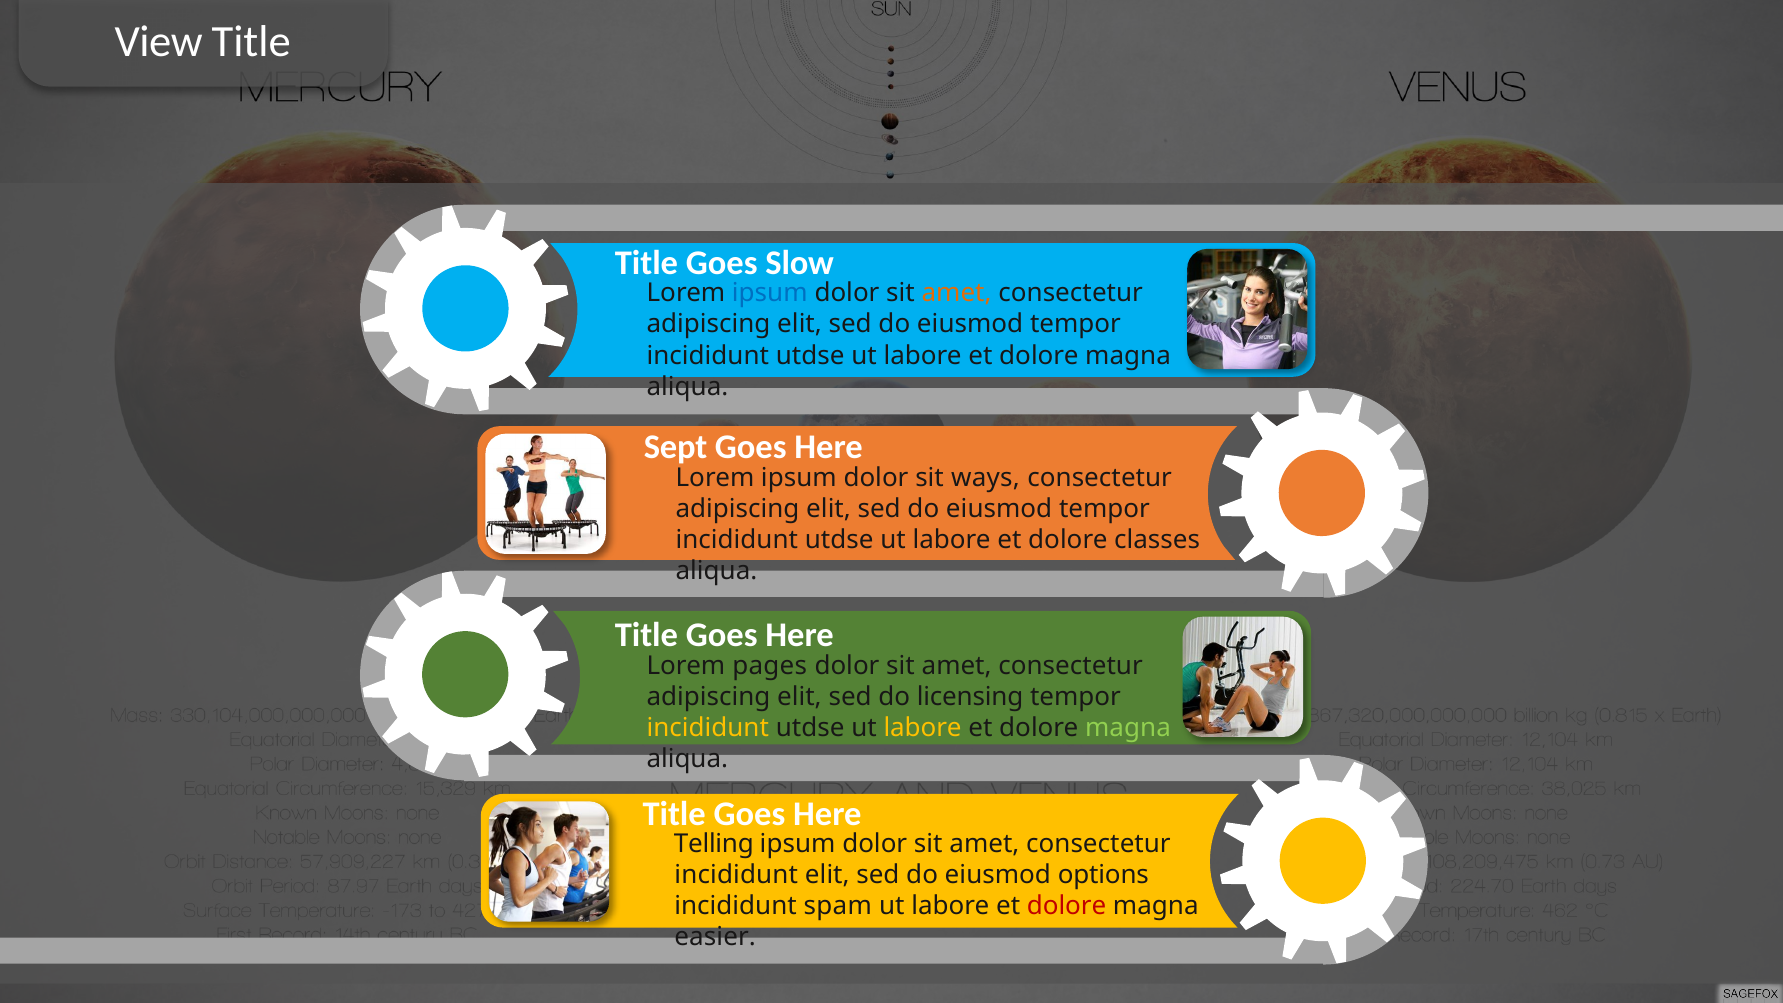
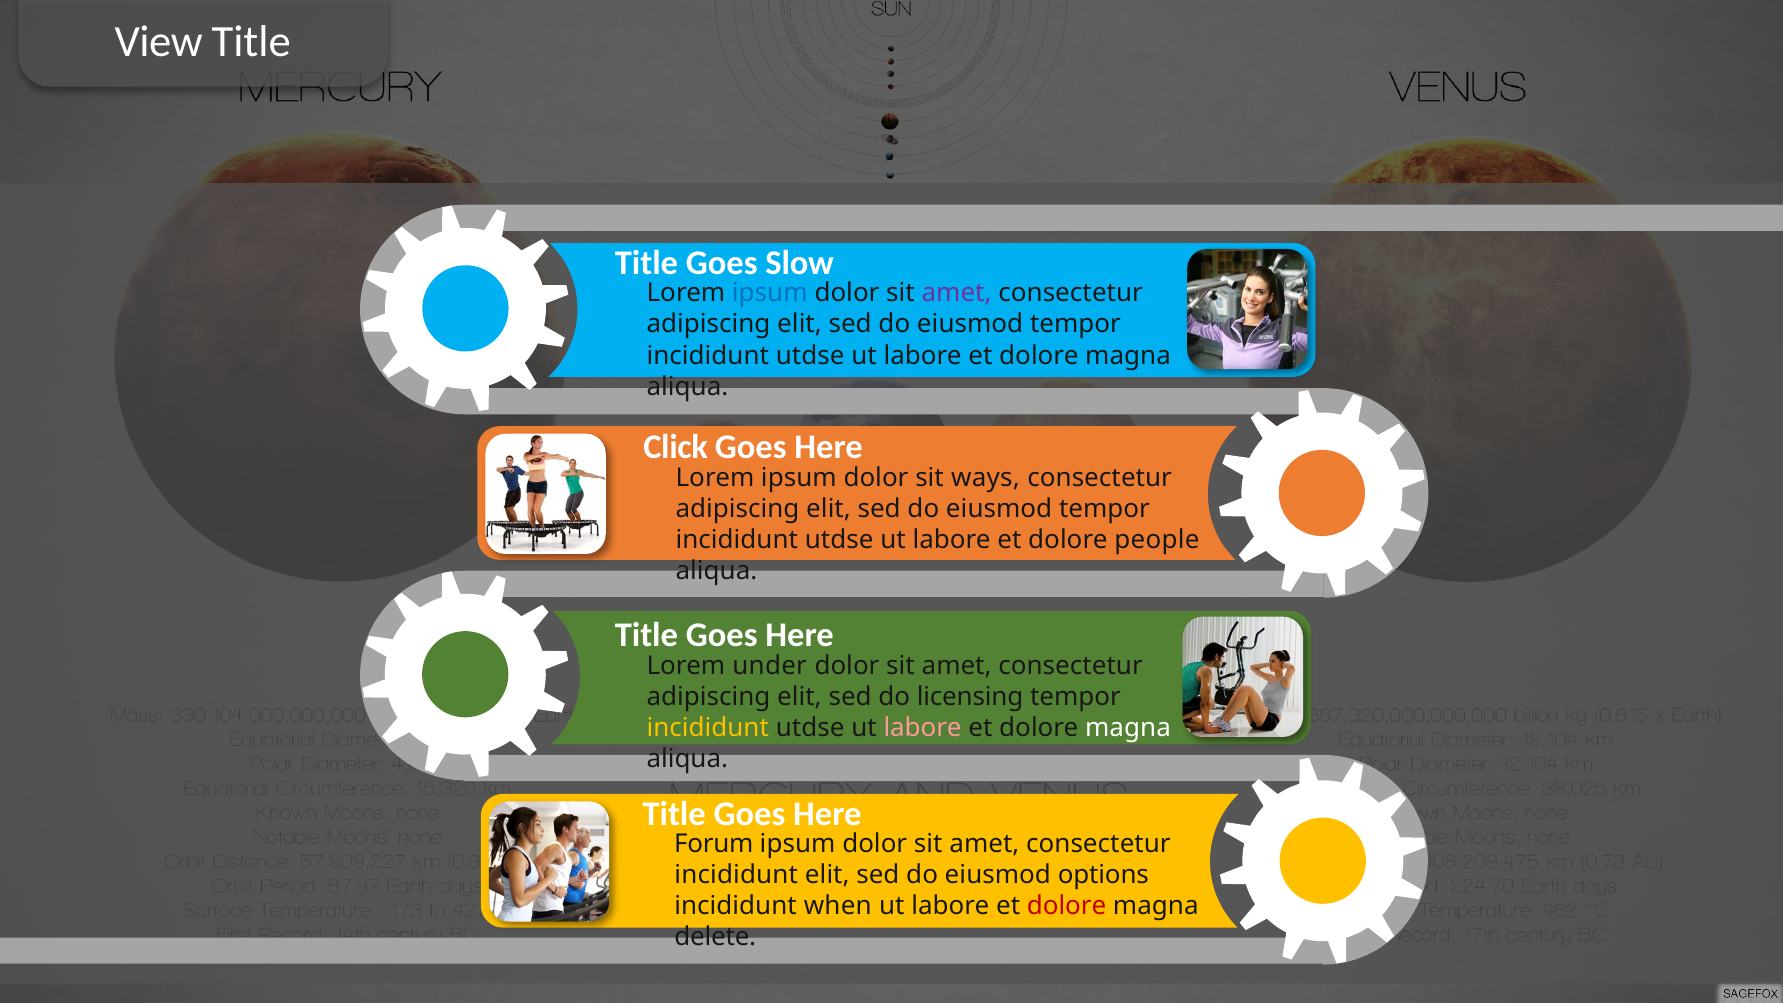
amet colour: orange -> purple (957, 293)
Sept: Sept -> Click (676, 448)
classes: classes -> people (1157, 540)
pages: pages -> under (770, 666)
labore colour: yellow -> pink (923, 728)
magna colour: light green -> white (1128, 728)
Telling: Telling -> Forum (714, 844)
spam: spam -> when (838, 906)
easier: easier -> delete (715, 937)
